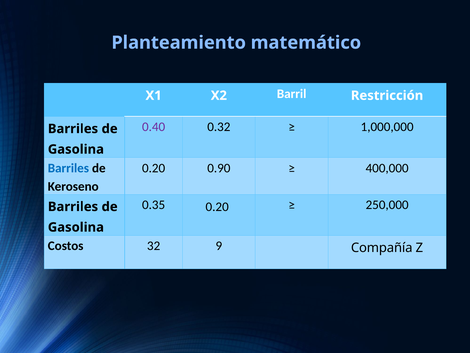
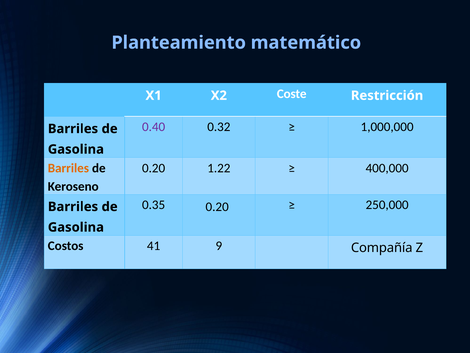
Barril: Barril -> Coste (292, 94)
Barriles colour: blue -> orange (68, 168)
0.90: 0.90 -> 1.22 (219, 168)
32: 32 -> 41 (154, 246)
